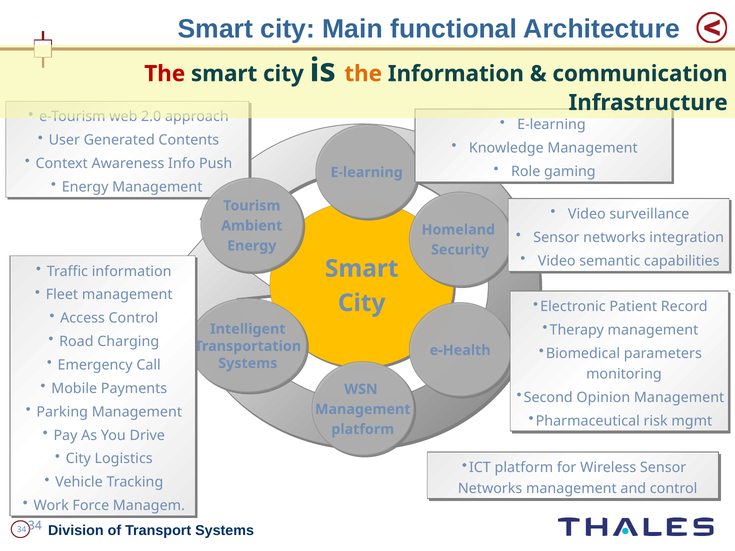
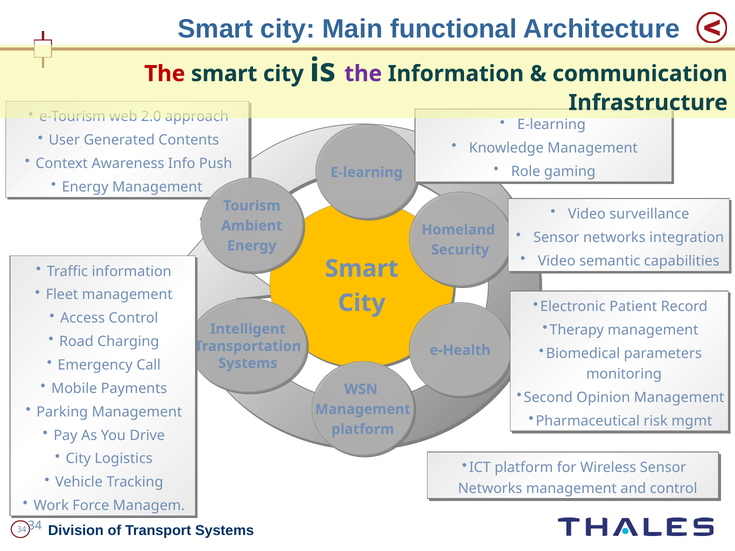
the colour: orange -> purple (363, 74)
